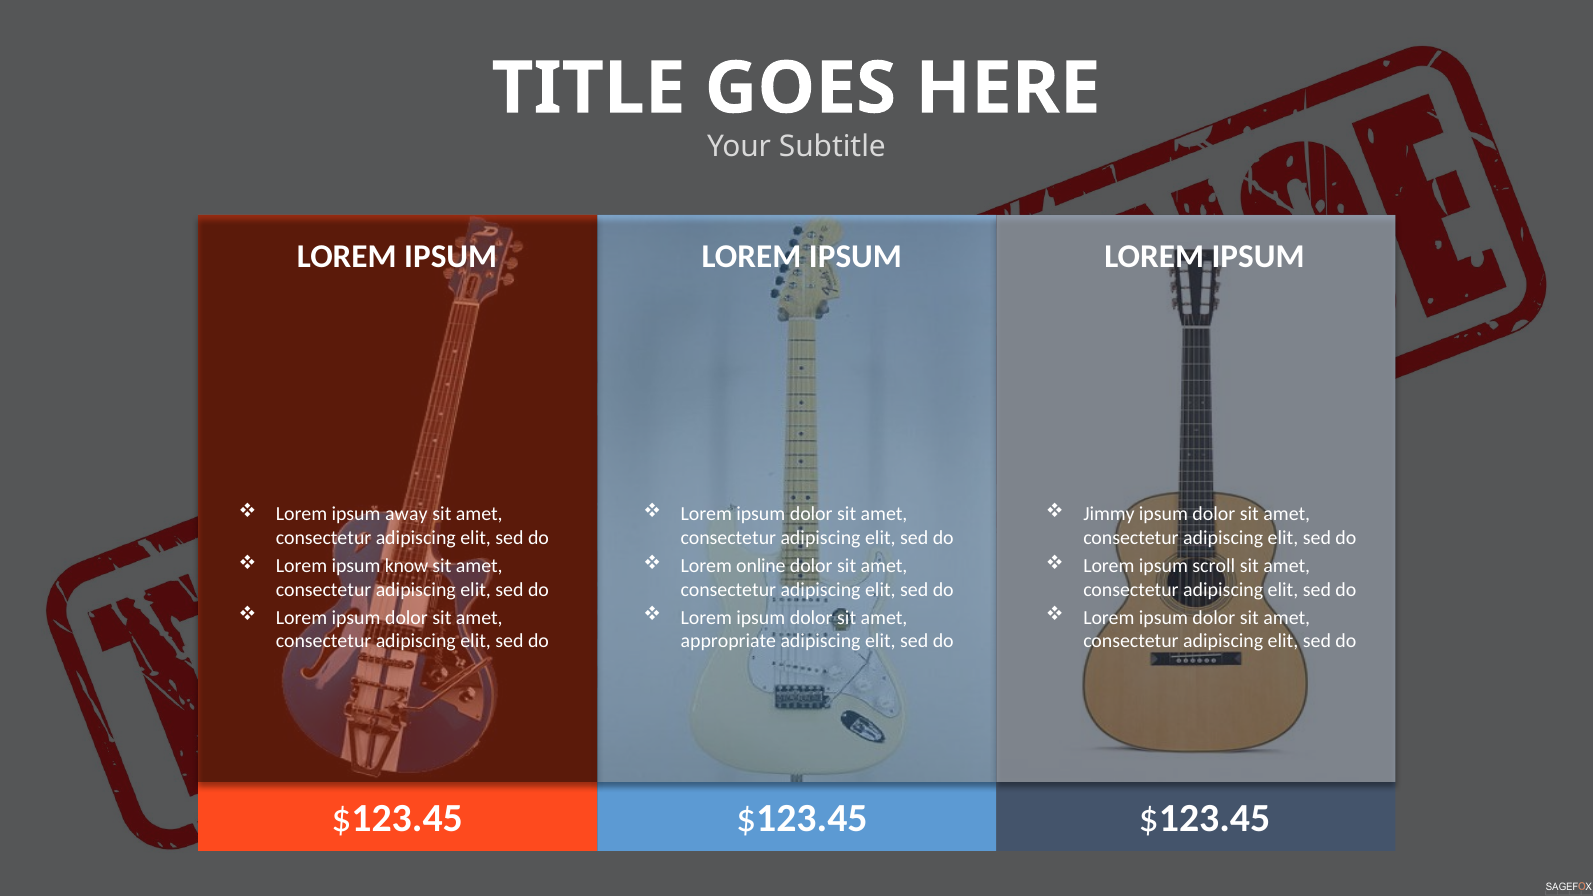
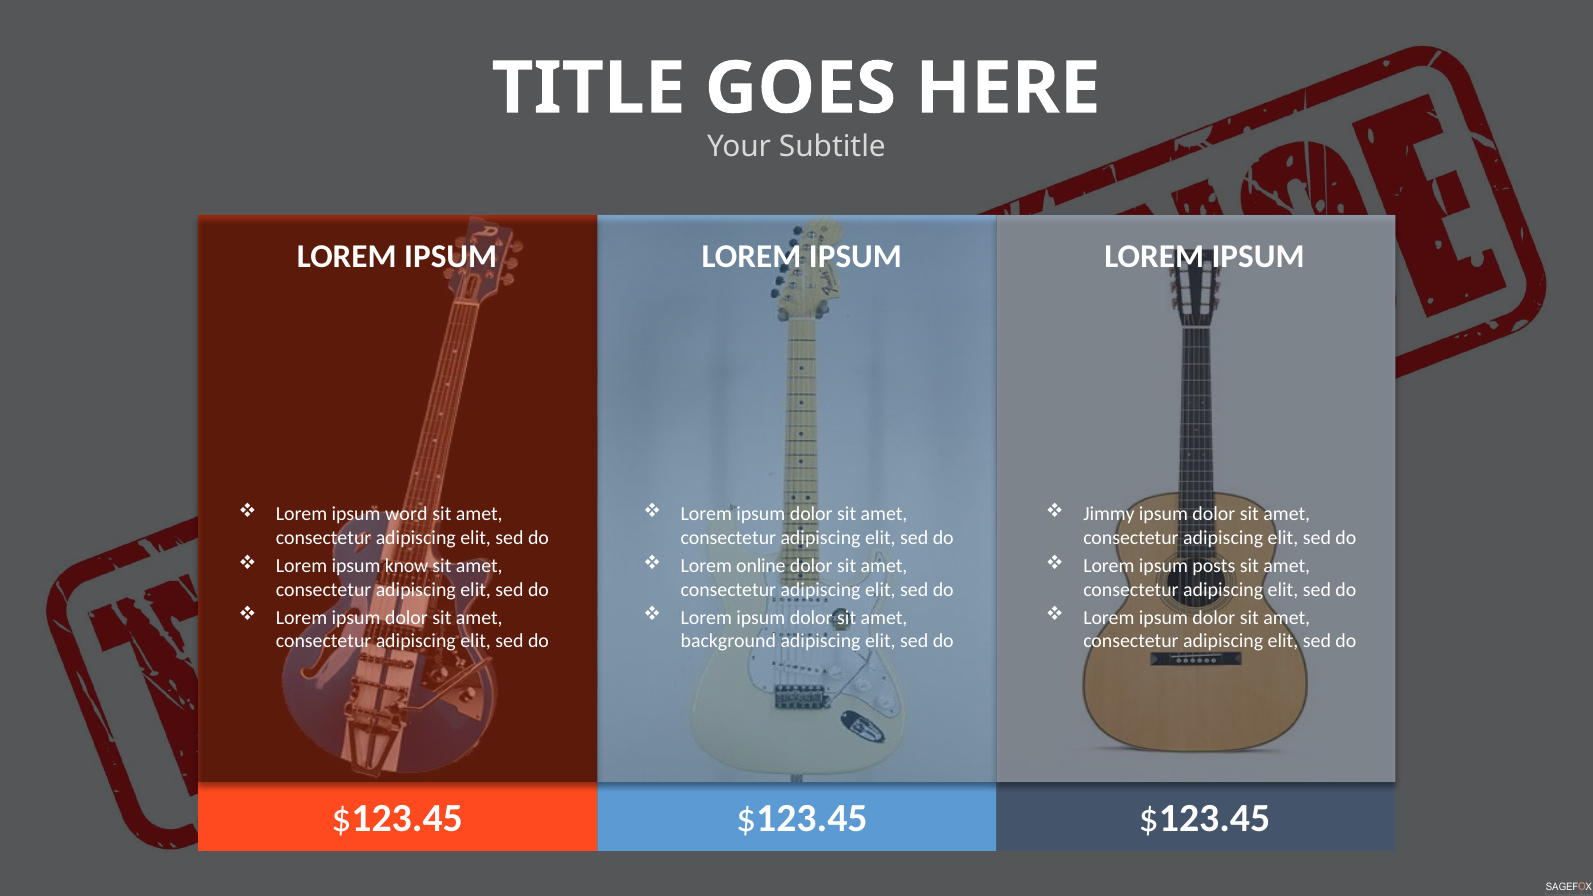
away: away -> word (406, 514)
scroll: scroll -> posts (1214, 566)
appropriate: appropriate -> background (728, 641)
